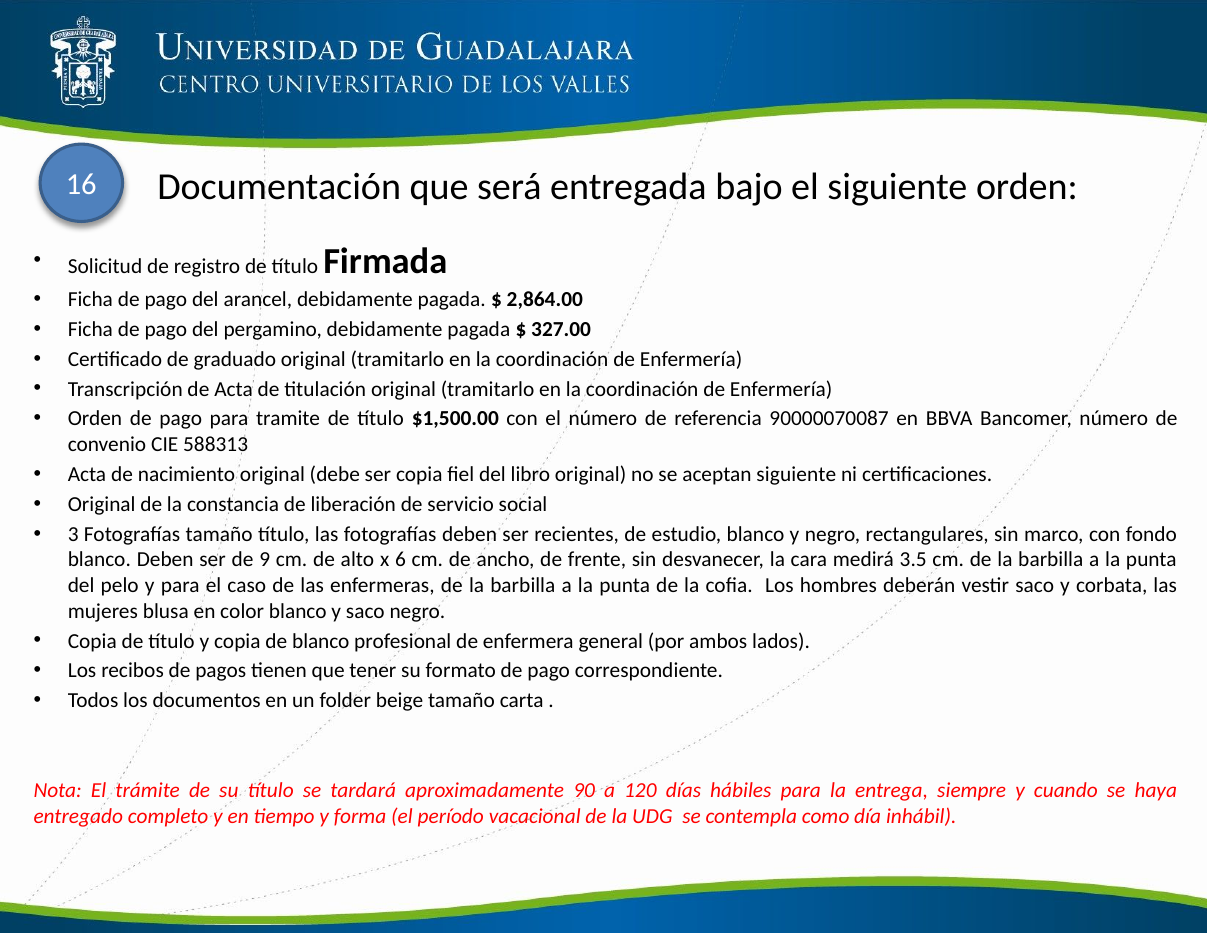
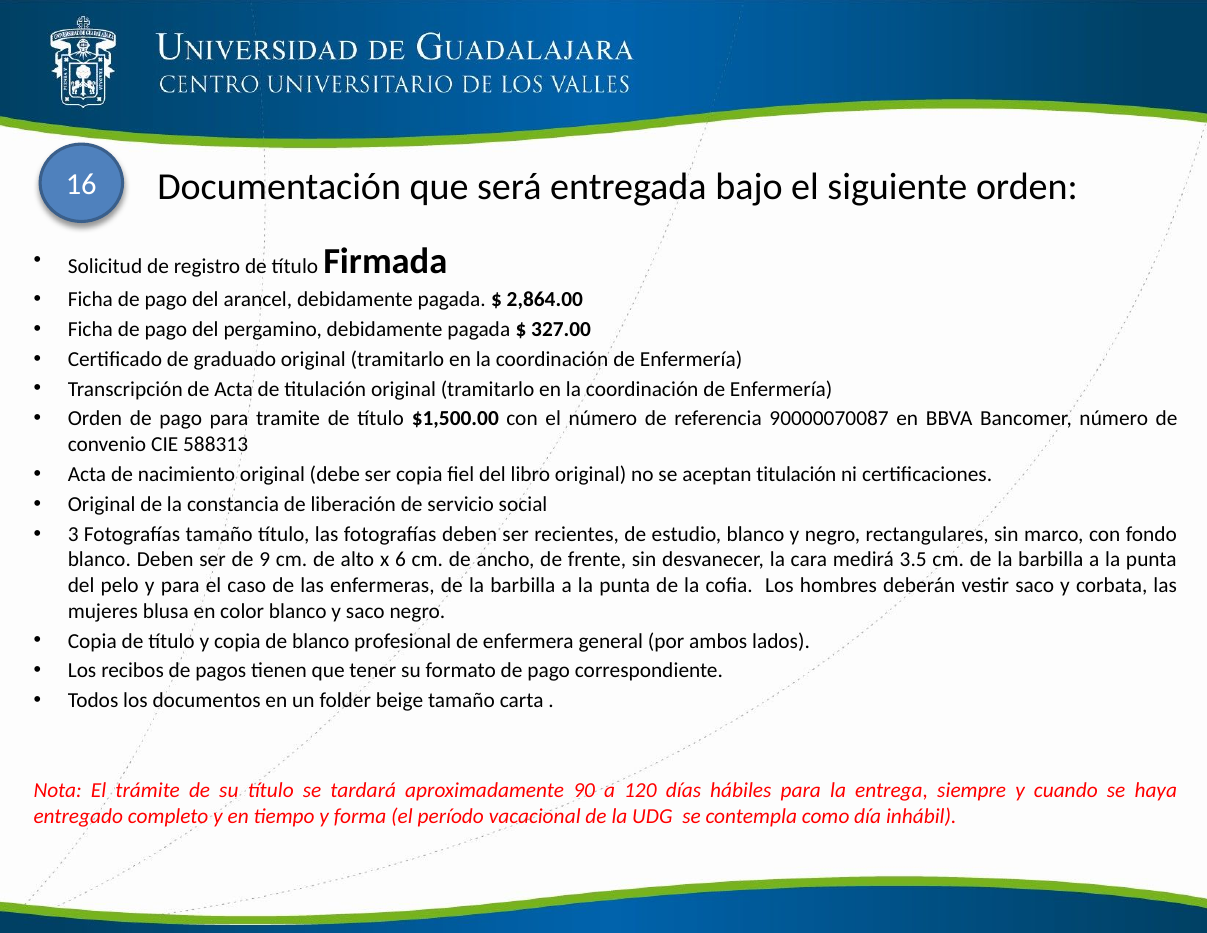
aceptan siguiente: siguiente -> titulación (796, 474)
